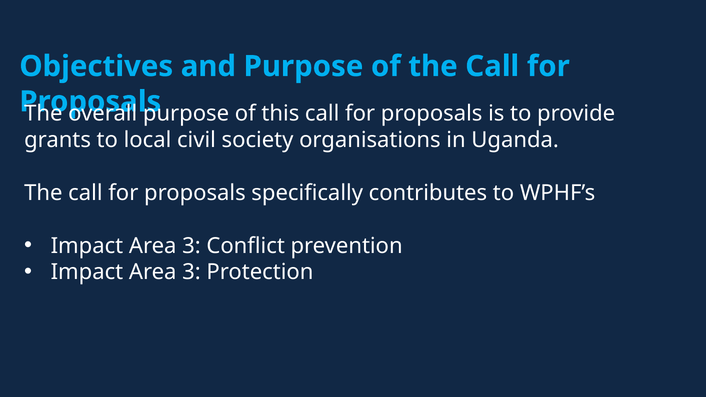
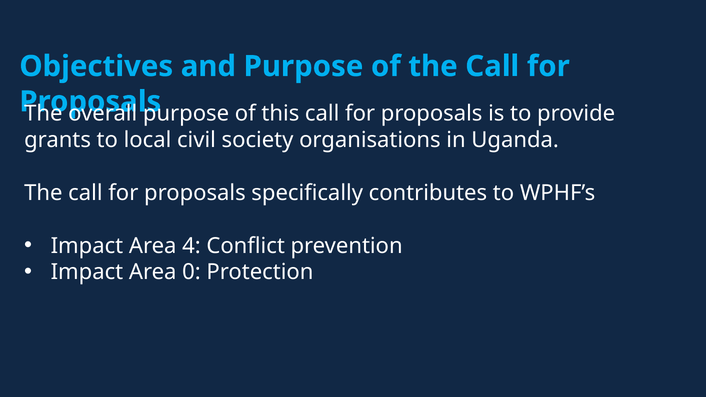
3: 3 -> 4 (192, 246)
3: 3 -> 0 (192, 272)
